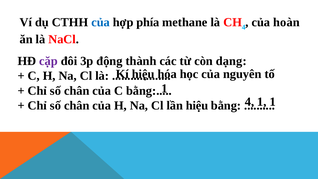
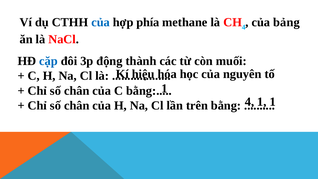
hoàn: hoàn -> bảng (286, 22)
cặp colour: purple -> blue (48, 61)
dạng: dạng -> muối (231, 61)
lần hiệu: hiệu -> trên (197, 106)
